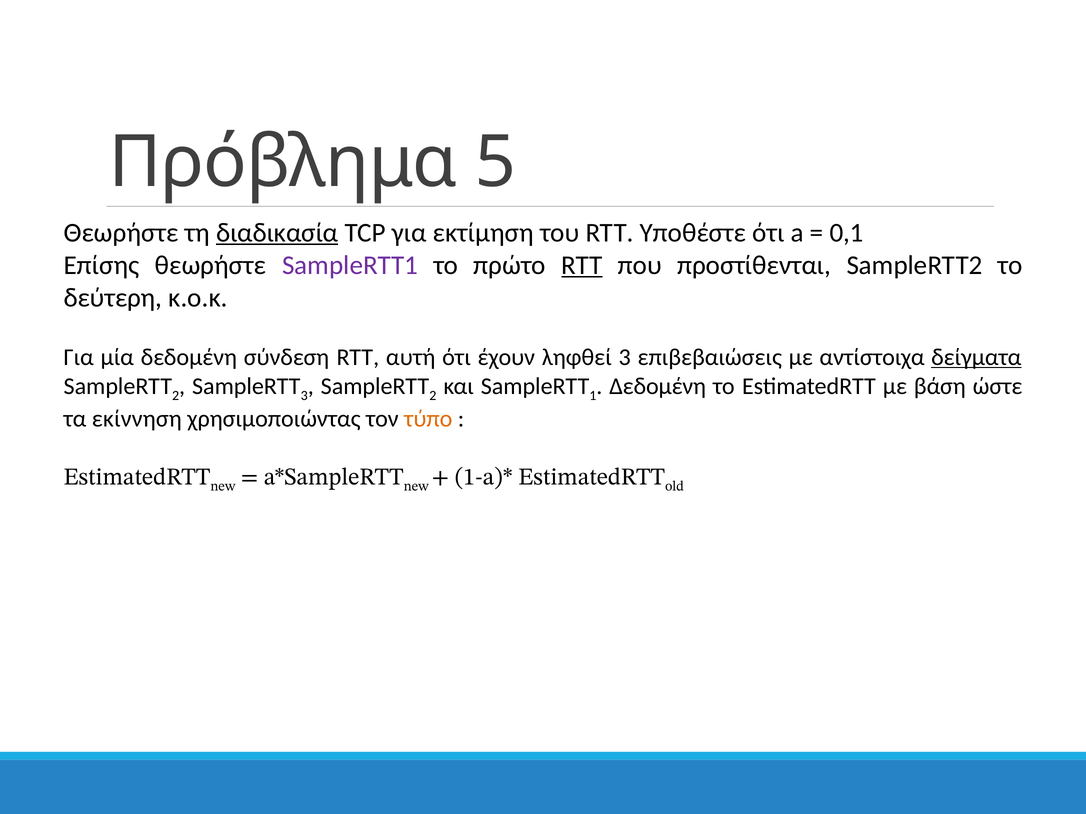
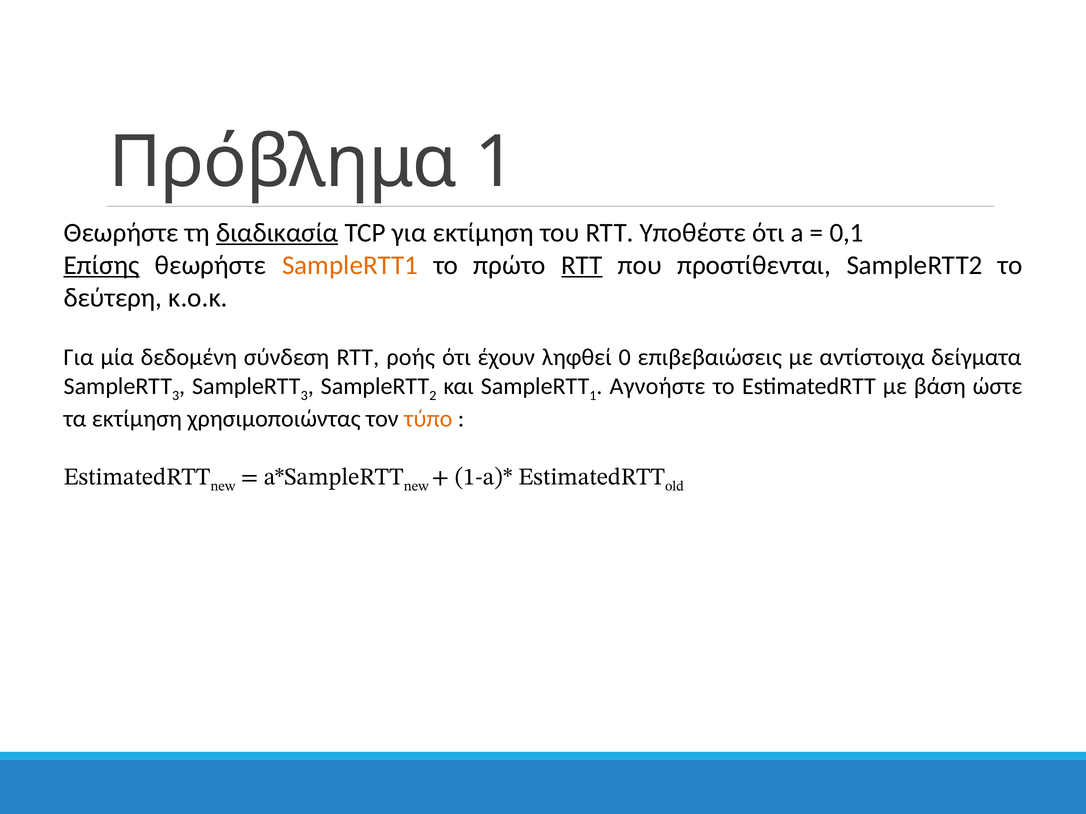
Πρόβλημα 5: 5 -> 1 (496, 162)
Επίσης underline: none -> present (101, 265)
SampleRTT1 colour: purple -> orange (350, 265)
αυτή: αυτή -> ροής (411, 357)
ληφθεί 3: 3 -> 0 (625, 357)
δείγματα underline: present -> none (976, 357)
2: 2 -> 3 (176, 396)
Δεδομένη: Δεδομένη -> Αγνοήστε (657, 386)
τα εκίννηση: εκίννηση -> εκτίμηση (137, 419)
